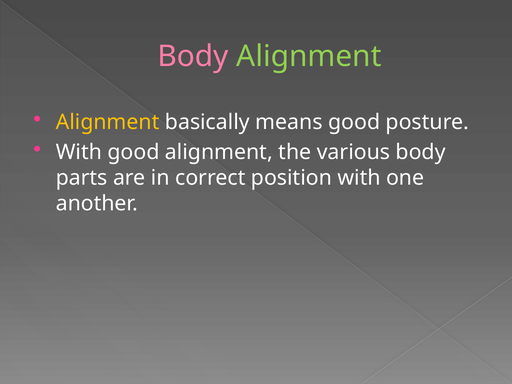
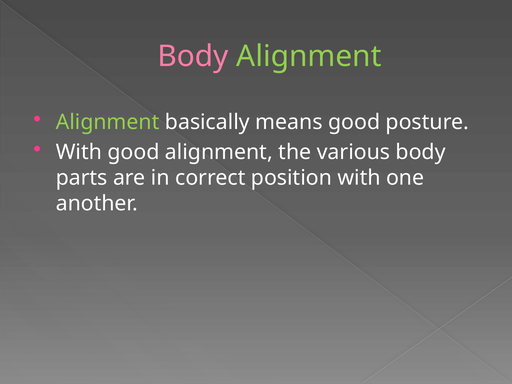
Alignment colour: yellow -> light green (108, 122)
